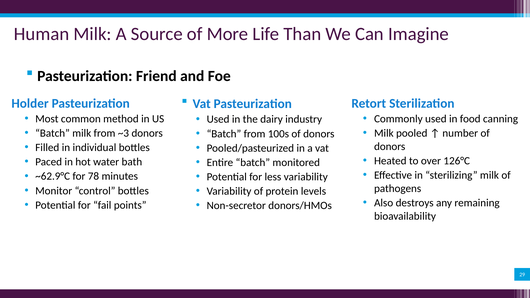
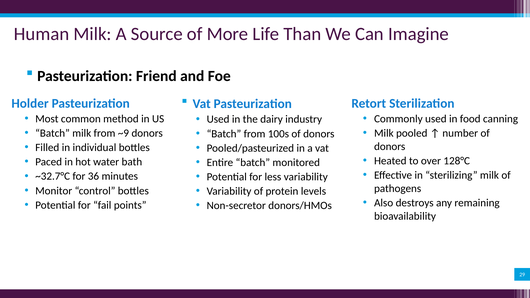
~3: ~3 -> ~9 (123, 133)
126°C: 126°C -> 128°C (457, 161)
~62.9°C: ~62.9°C -> ~32.7°C (53, 176)
78: 78 -> 36 (93, 176)
